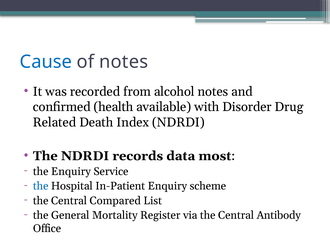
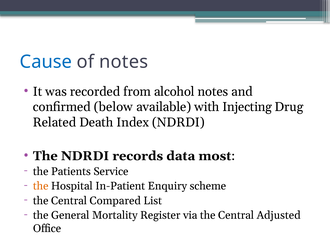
health: health -> below (113, 107)
Disorder: Disorder -> Injecting (247, 107)
the Enquiry: Enquiry -> Patients (71, 171)
the colour: blue -> orange (41, 186)
Antibody: Antibody -> Adjusted (279, 215)
